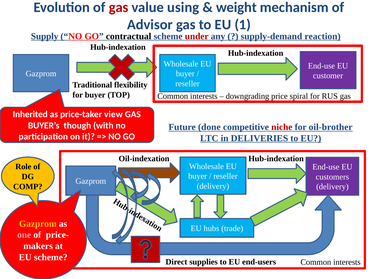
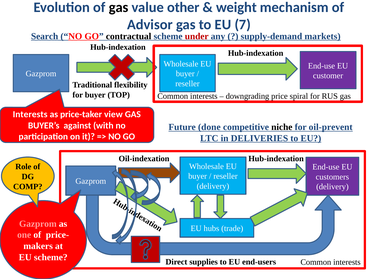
gas colour: red -> black (119, 7)
using: using -> other (183, 7)
1: 1 -> 7 (243, 25)
Supply: Supply -> Search (45, 36)
reaction: reaction -> markets (323, 36)
Inherited: Inherited -> Interests (30, 114)
though: though -> against (77, 126)
niche colour: red -> black (282, 127)
oil-brother: oil-brother -> oil-prevent (331, 127)
Gazprom colour: yellow -> pink (38, 224)
